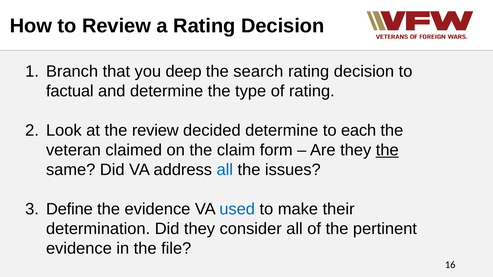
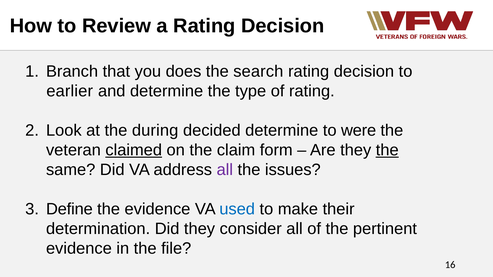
deep: deep -> does (183, 71)
factual: factual -> earlier (70, 91)
the review: review -> during (155, 131)
each: each -> were (359, 131)
claimed underline: none -> present (134, 150)
all colour: blue -> purple (225, 170)
